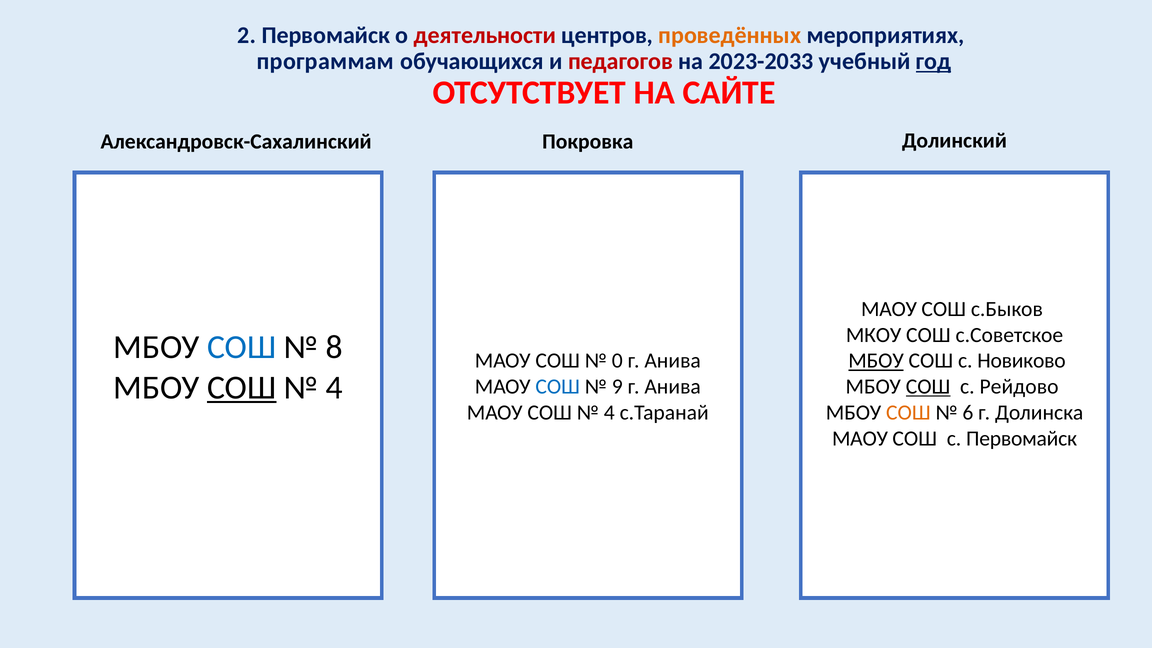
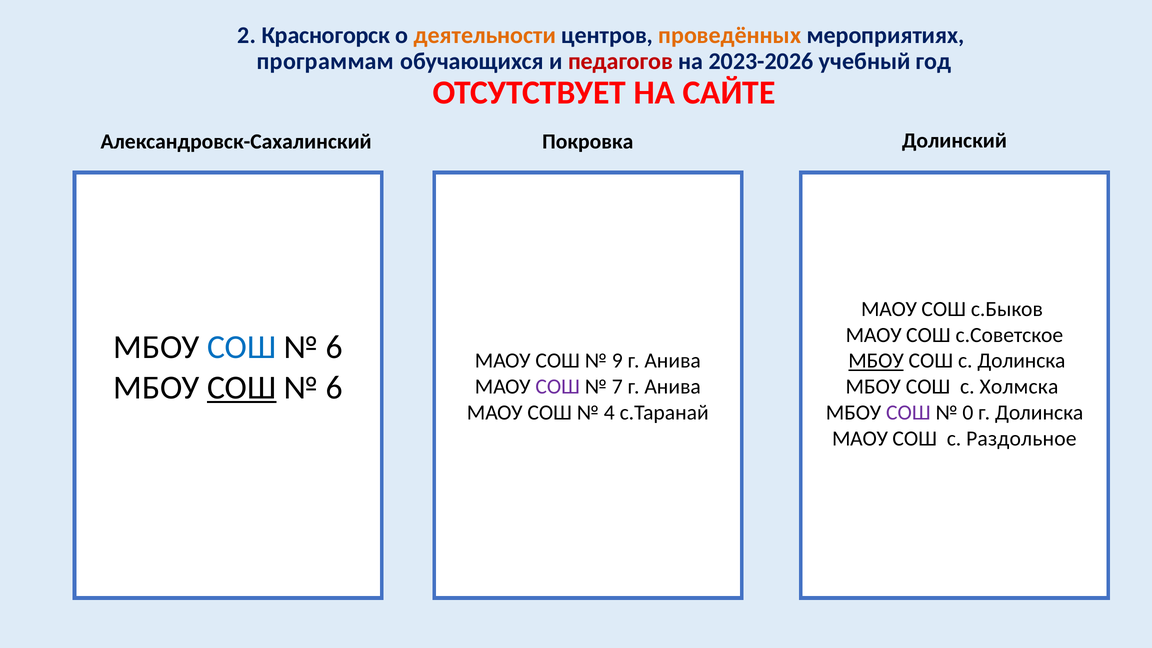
2 Первомайск: Первомайск -> Красногорск (326, 36)
деятельности colour: red -> orange (485, 36)
2023-2033: 2023-2033 -> 2023-2026 (761, 62)
год underline: present -> none (934, 62)
МКОУ: МКОУ -> МАОУ (874, 335)
8: 8 -> 6 (334, 347)
0: 0 -> 9 (617, 361)
с Новиково: Новиково -> Долинска (1021, 361)
4: 4 -> 6 (334, 388)
СОШ colour: blue -> purple (558, 387)
9: 9 -> 7 (617, 387)
СОШ underline: present -> none (928, 387)
Рейдово: Рейдово -> Холмска (1019, 387)
СОШ colour: orange -> purple (908, 413)
6: 6 -> 0 (968, 413)
с Первомайск: Первомайск -> Раздольное (1021, 439)
